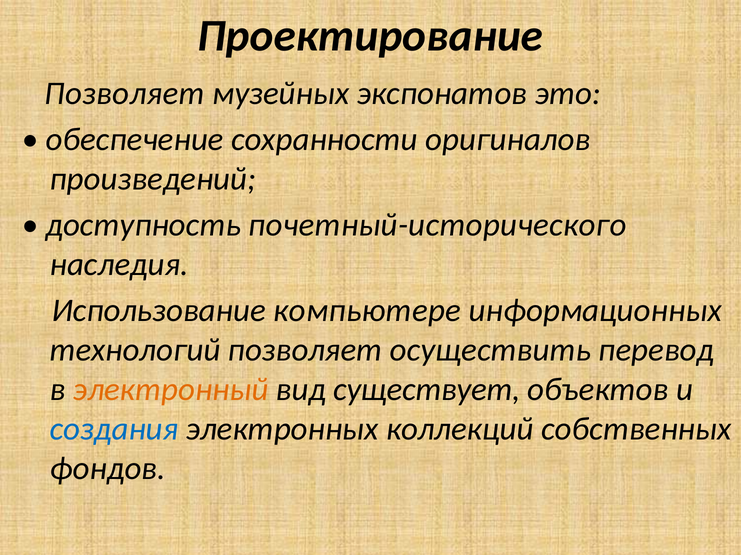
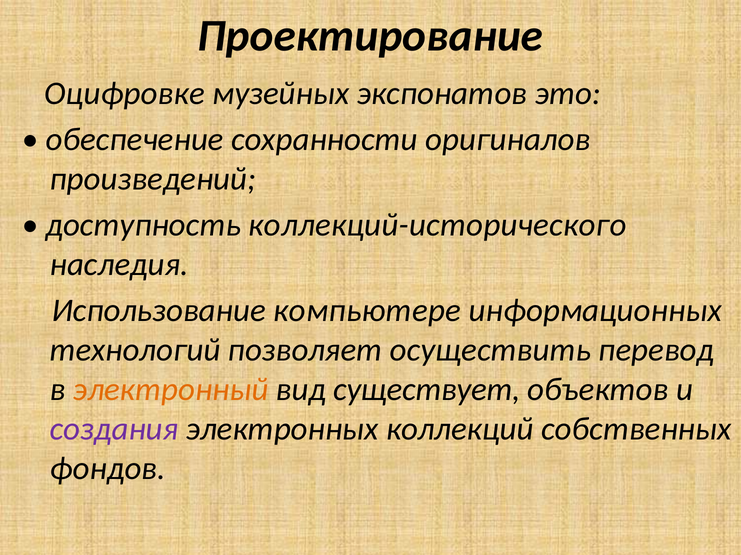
Позволяет: Позволяет -> Оцифровке (125, 94)
почетный-исторического: почетный-исторического -> коллекций-исторического (438, 225)
создания colour: blue -> purple (114, 430)
